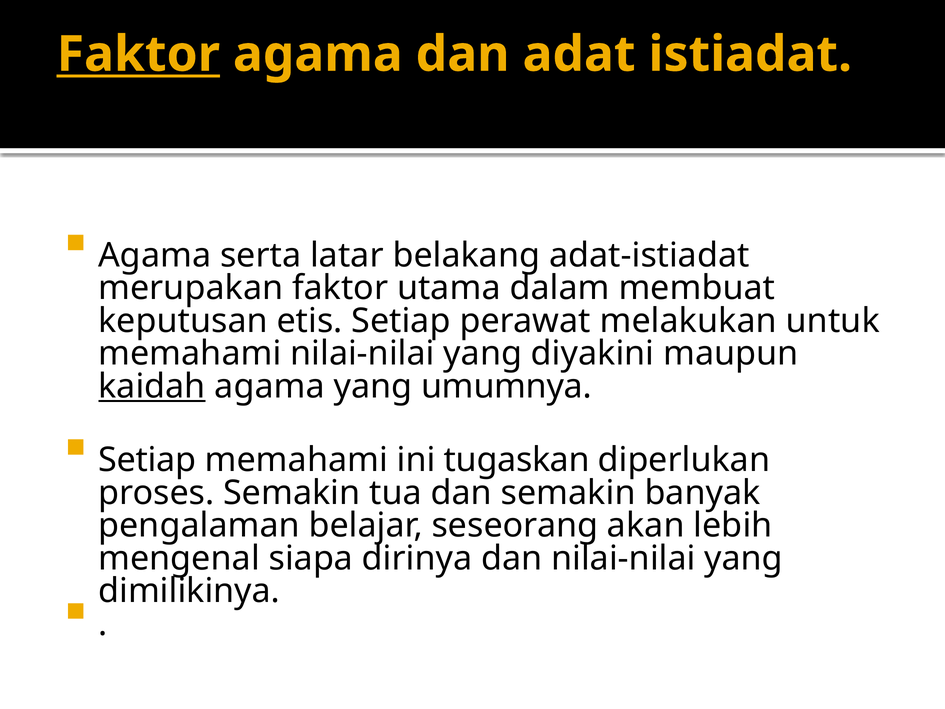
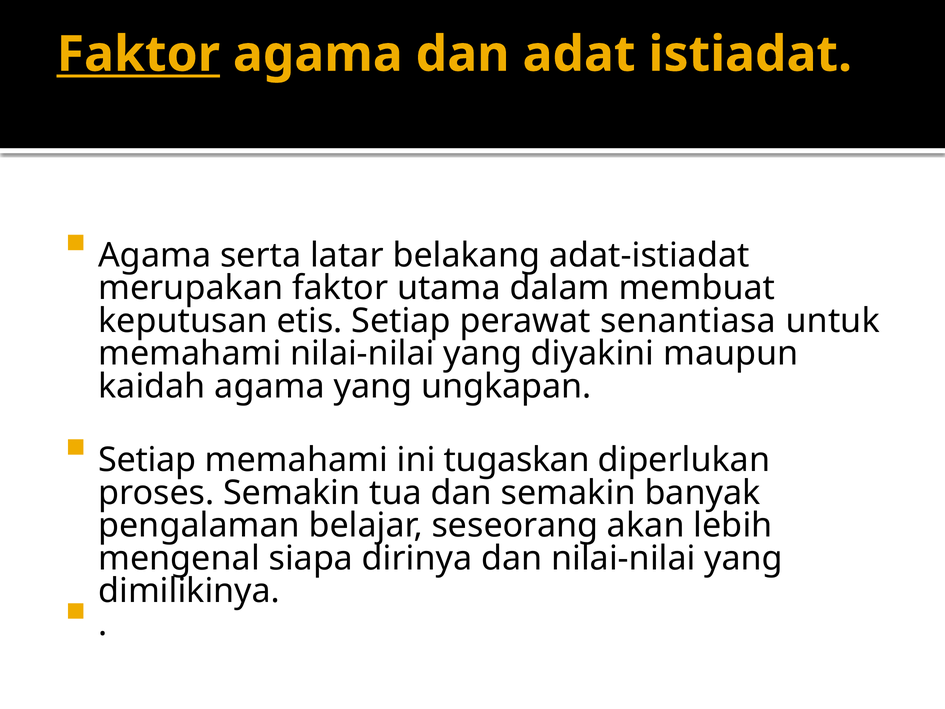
melakukan: melakukan -> senantiasa (688, 321)
kaidah underline: present -> none (152, 386)
umumnya: umumnya -> ungkapan (506, 386)
